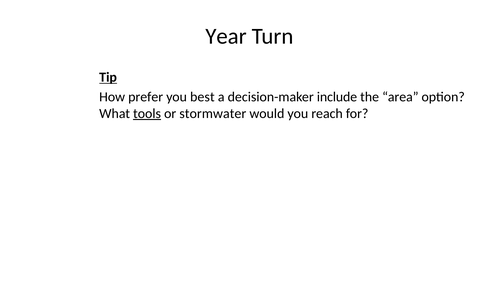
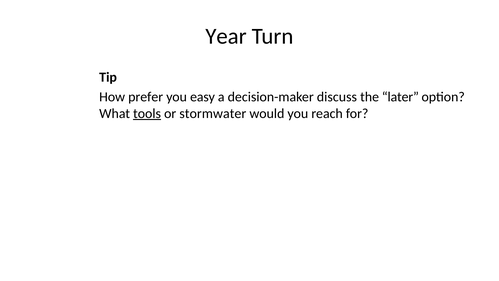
Tip underline: present -> none (108, 77)
best: best -> easy (203, 97)
include: include -> discuss (337, 97)
area: area -> later (400, 97)
